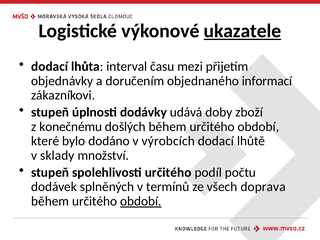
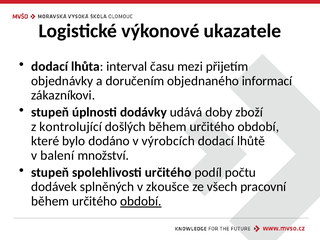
ukazatele underline: present -> none (242, 31)
konečnému: konečnému -> kontrolující (71, 127)
sklady: sklady -> balení (57, 155)
termínů: termínů -> zkoušce (168, 187)
doprava: doprava -> pracovní (263, 187)
